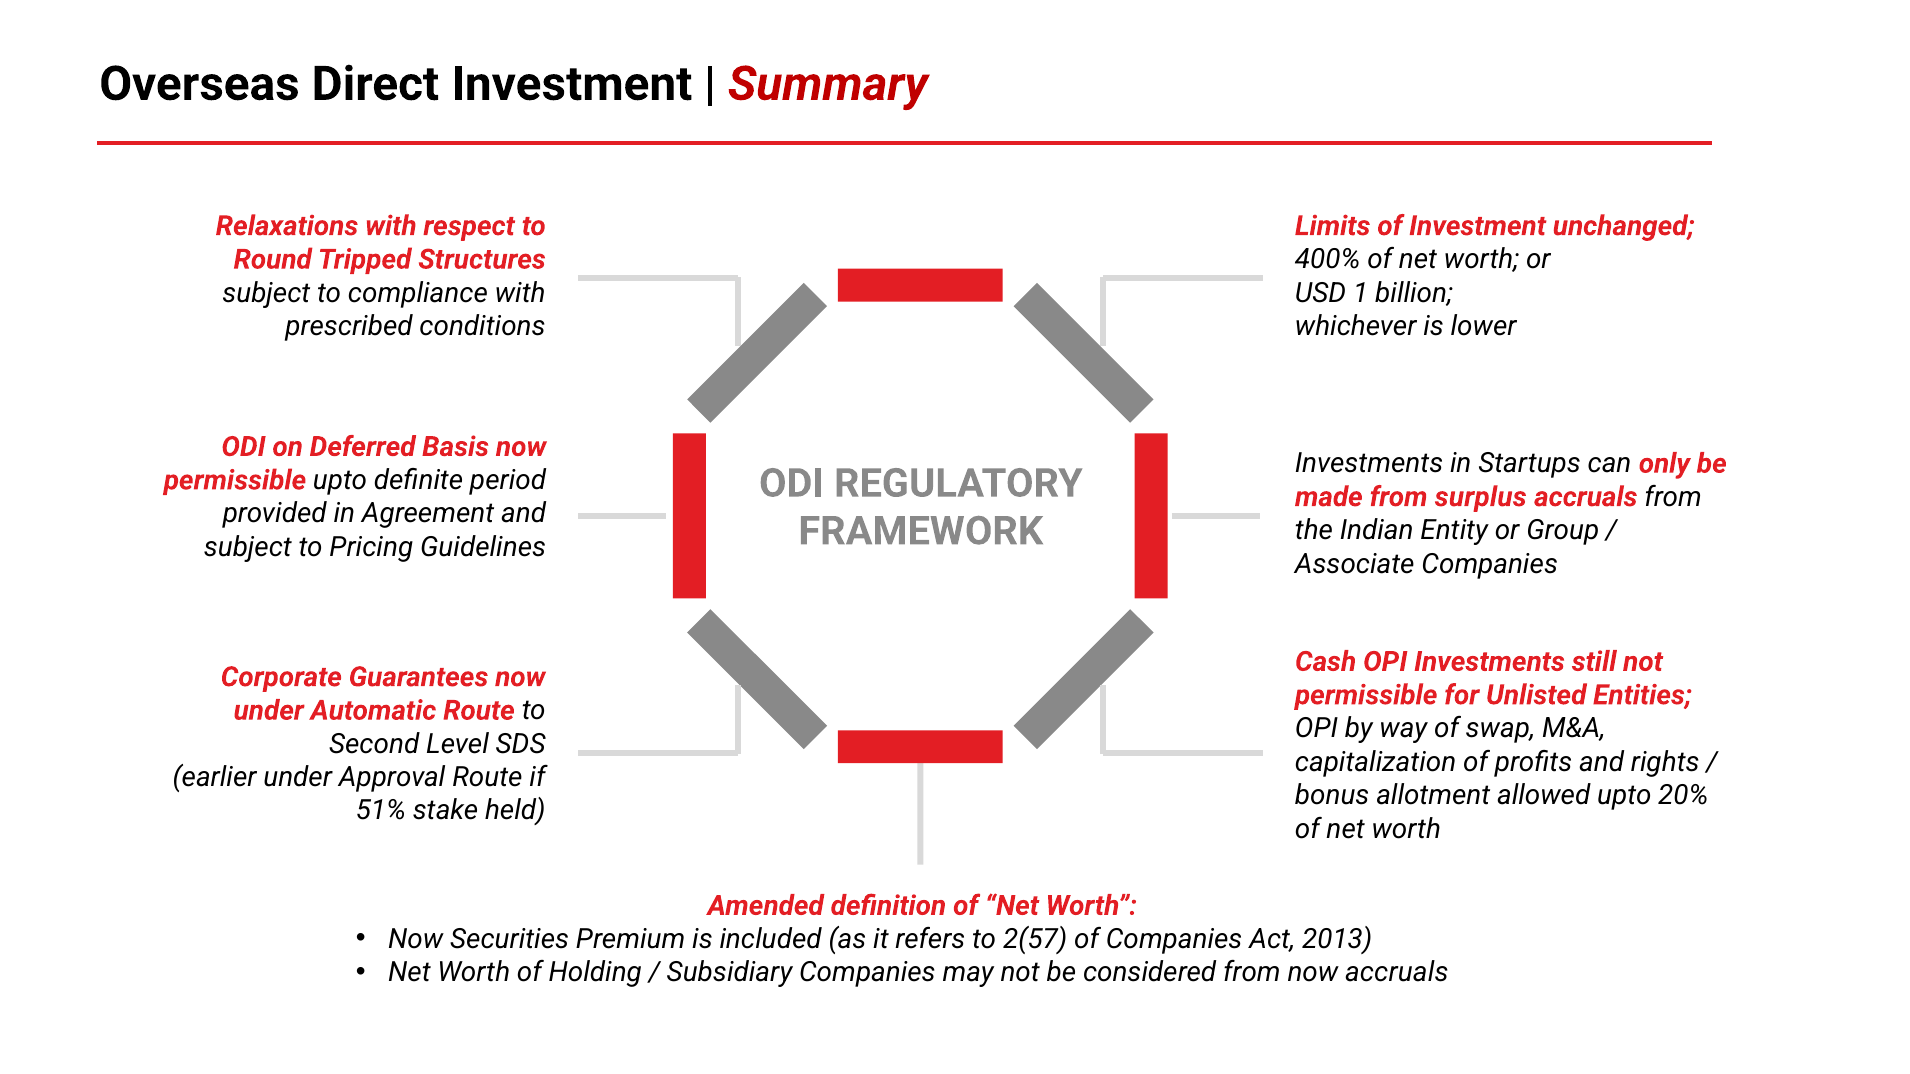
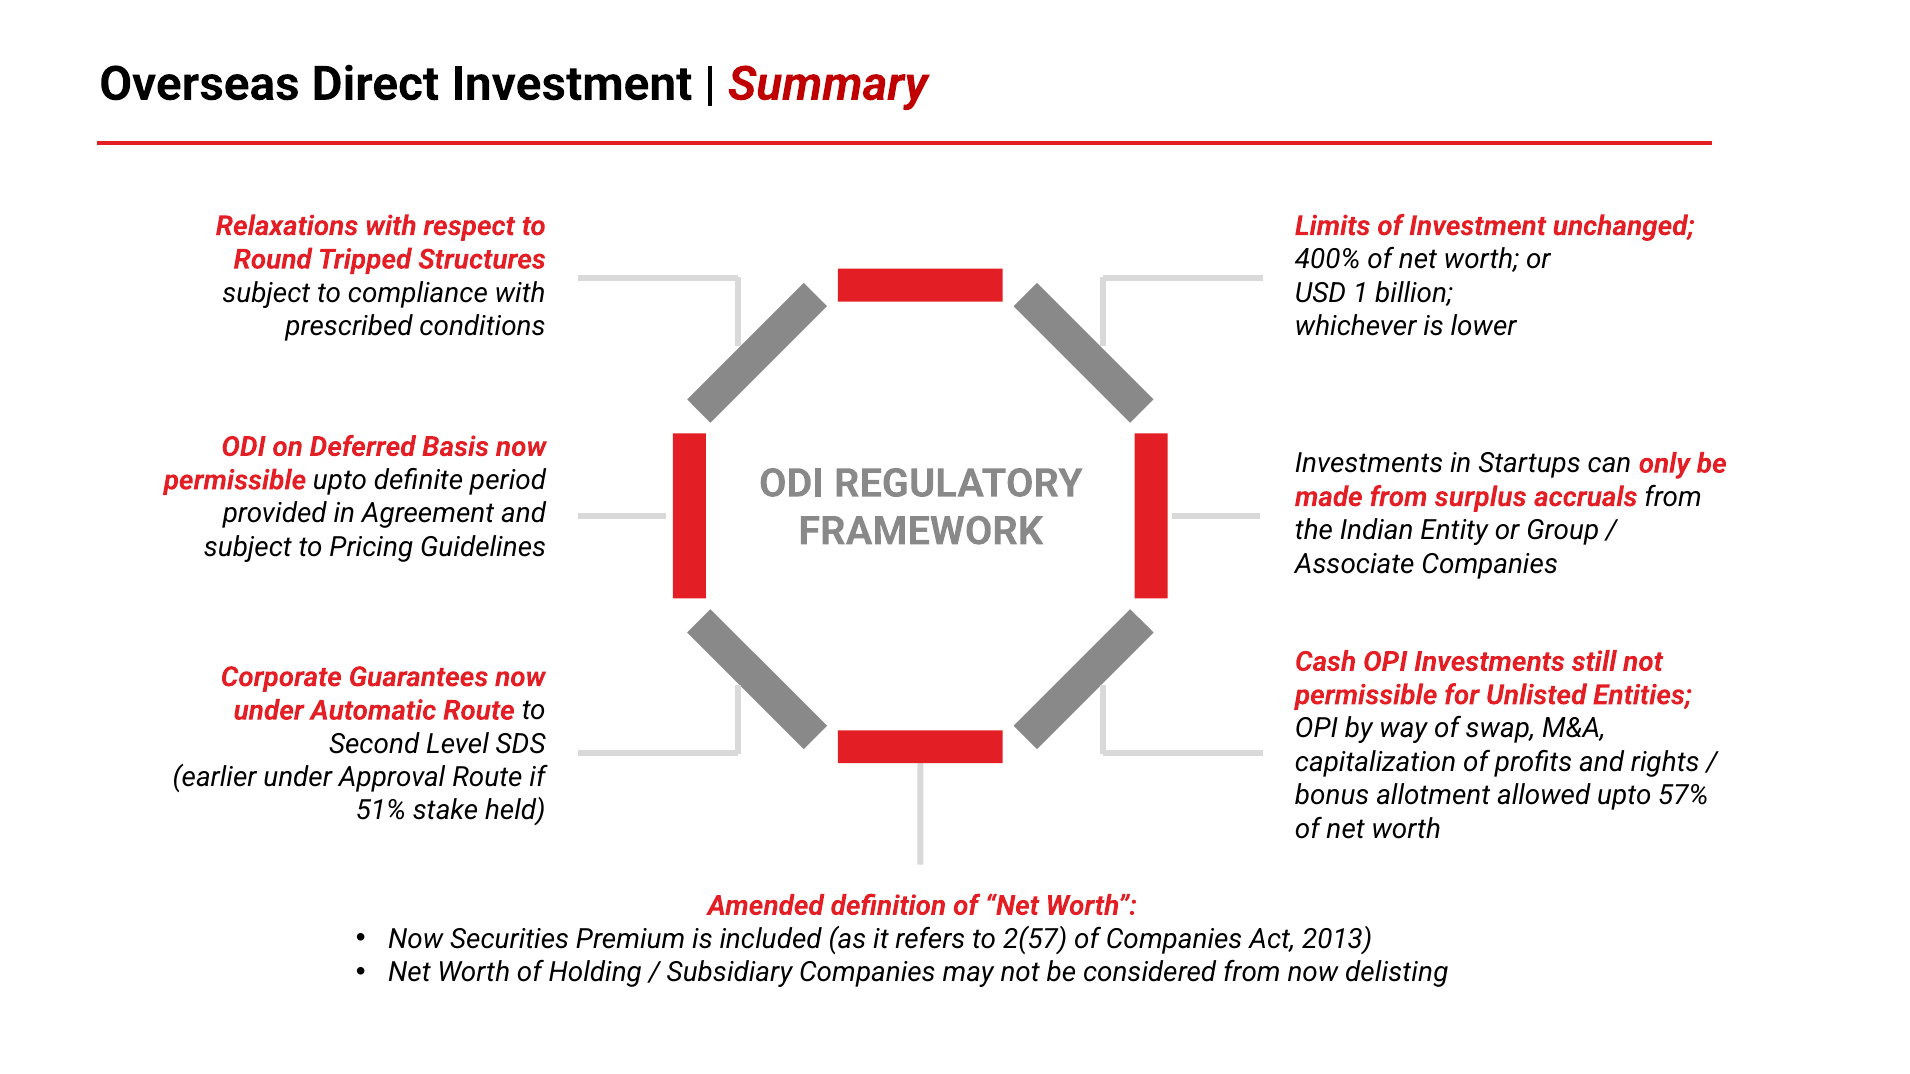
20%: 20% -> 57% (1683, 796)
now accruals: accruals -> delisting (1397, 973)
